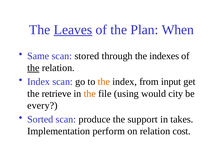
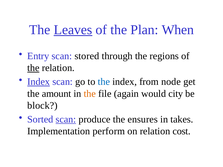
Same: Same -> Entry (38, 56)
indexes: indexes -> regions (164, 56)
Index underline: none -> present (39, 82)
the colour: orange -> blue (104, 82)
input: input -> node (171, 82)
retrieve: retrieve -> amount (57, 94)
using: using -> again (126, 94)
every: every -> block (42, 106)
scan underline: none -> present (66, 120)
support: support -> ensures (143, 120)
